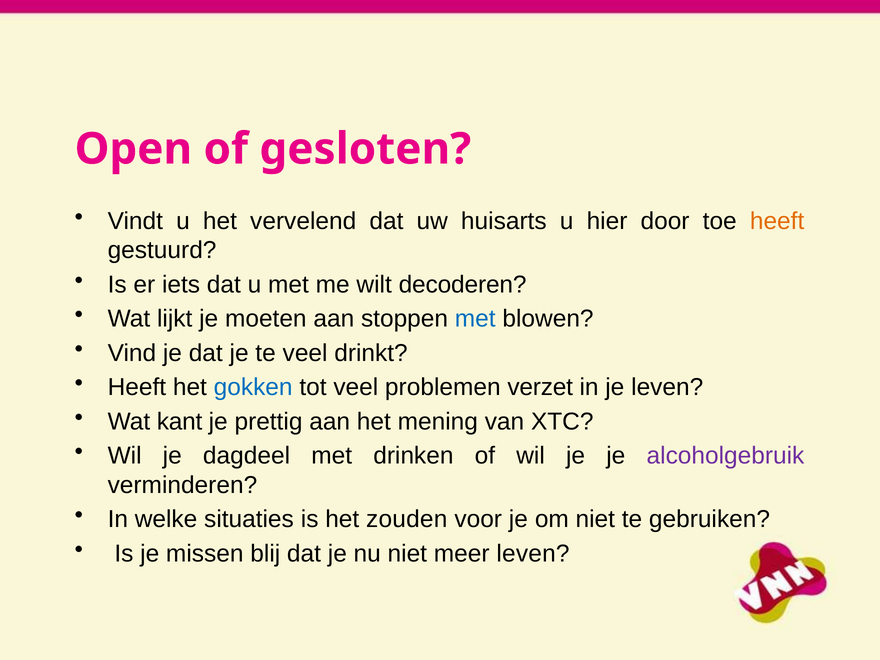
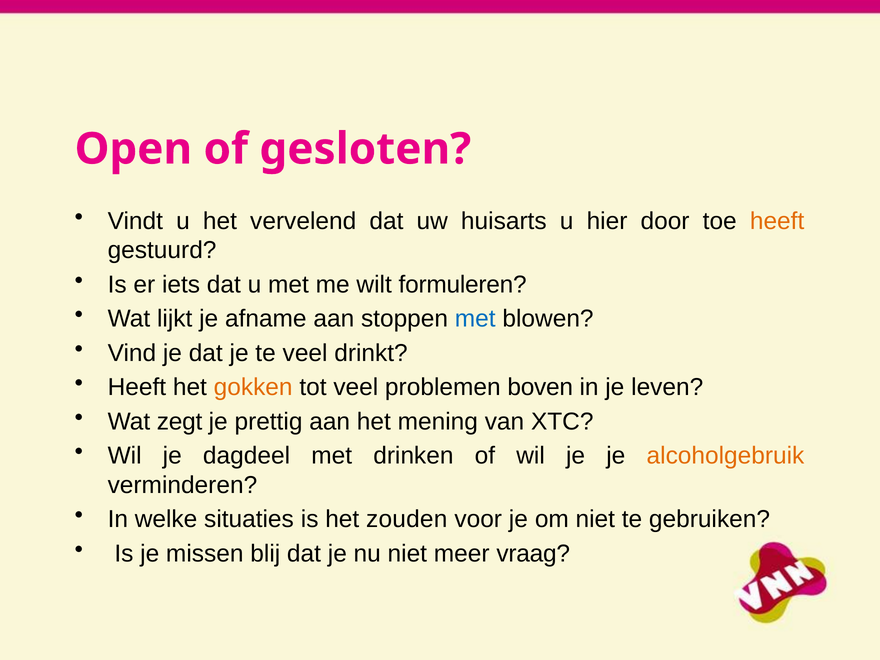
decoderen: decoderen -> formuleren (463, 285)
moeten: moeten -> afname (266, 319)
gokken colour: blue -> orange (253, 387)
verzet: verzet -> boven (540, 387)
kant: kant -> zegt (180, 422)
alcoholgebruik colour: purple -> orange (725, 456)
meer leven: leven -> vraag (533, 554)
